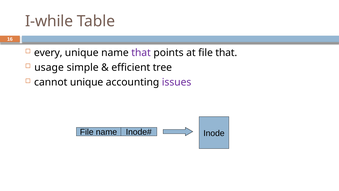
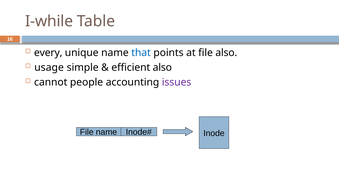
that colour: purple -> blue (141, 53)
file that: that -> also (226, 53)
efficient tree: tree -> also (162, 67)
cannot unique: unique -> people (87, 82)
